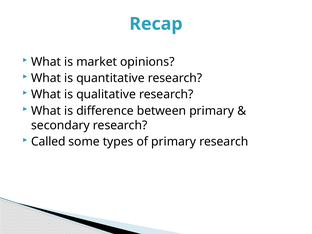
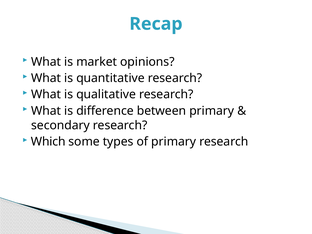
Called: Called -> Which (48, 142)
